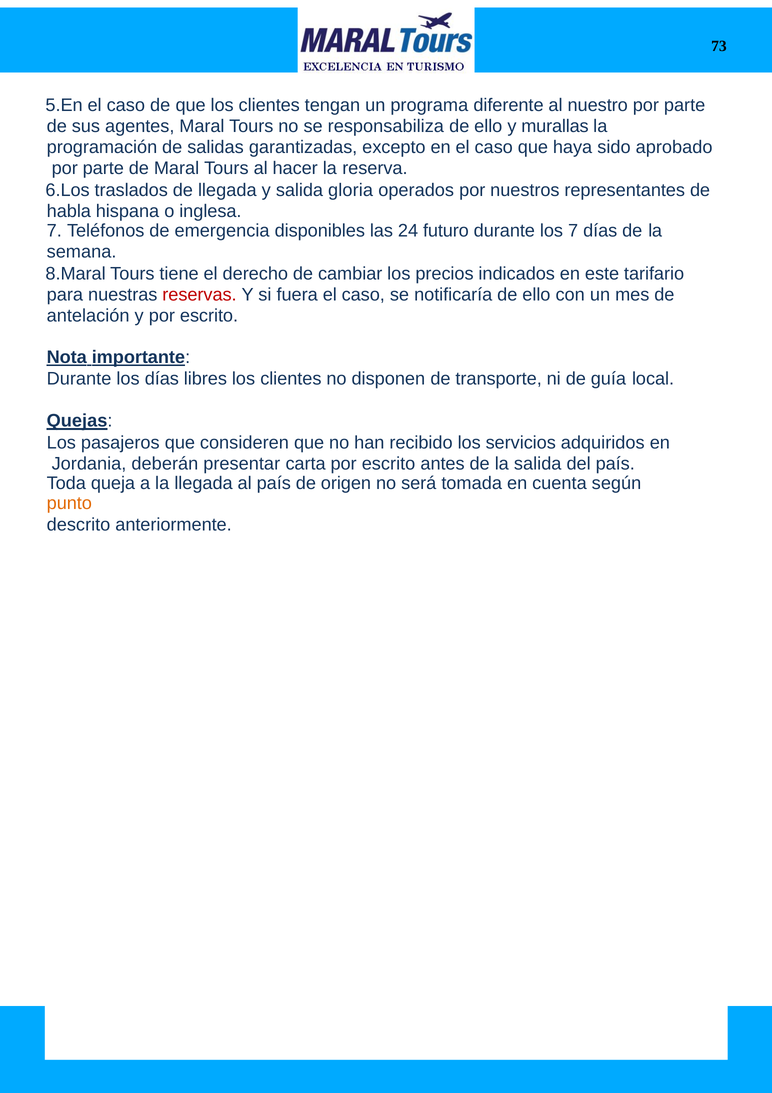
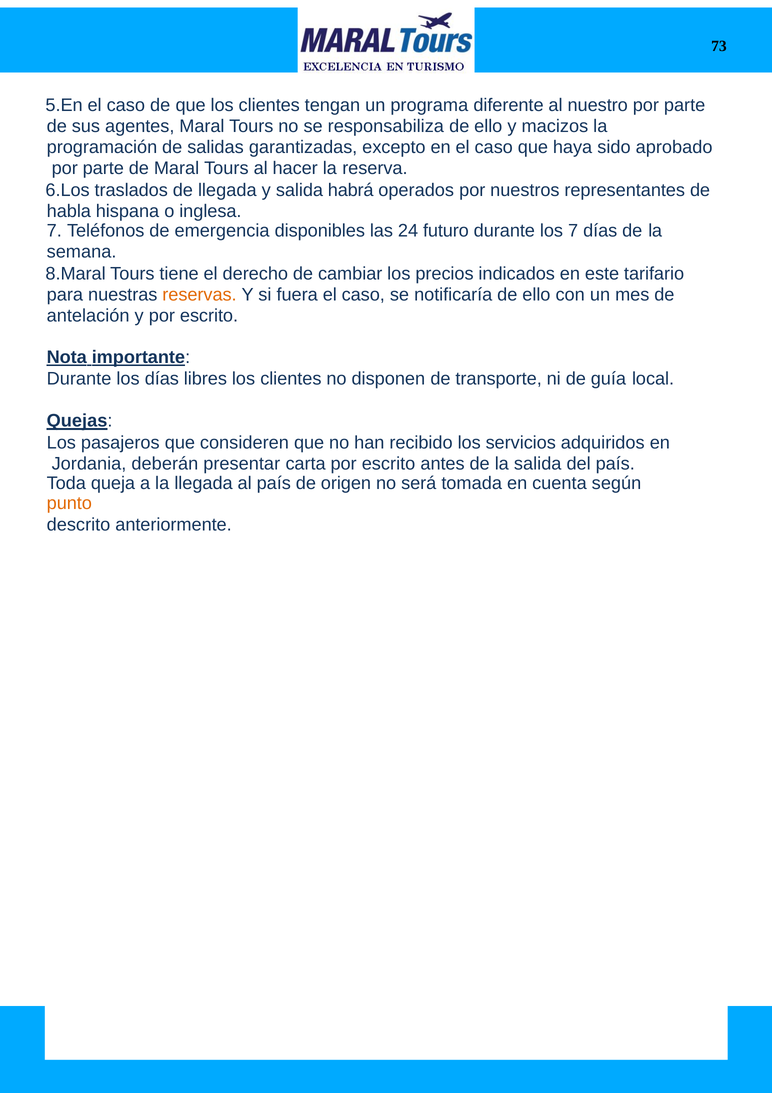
murallas: murallas -> macizos (555, 126)
gloria: gloria -> habrá (351, 190)
reservas colour: red -> orange (199, 295)
